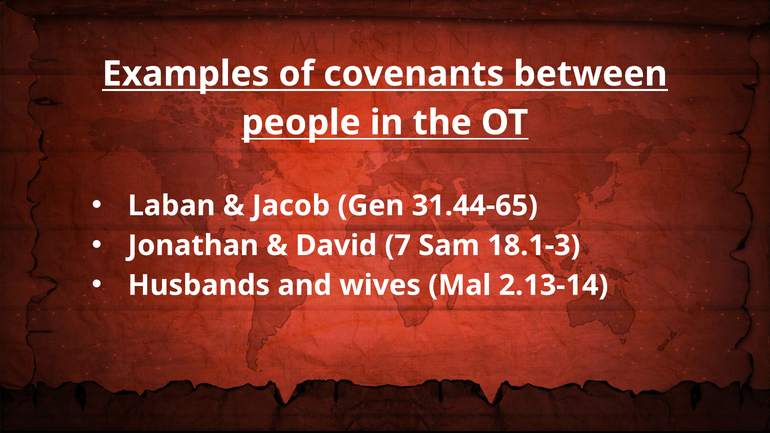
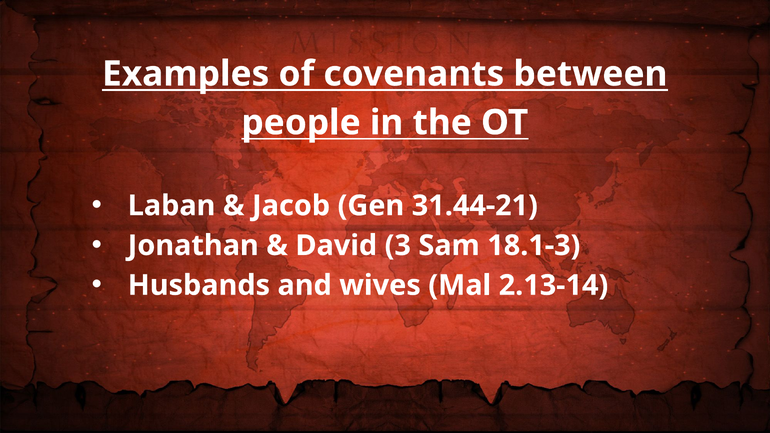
31.44-65: 31.44-65 -> 31.44-21 (475, 206)
7: 7 -> 3 (398, 246)
